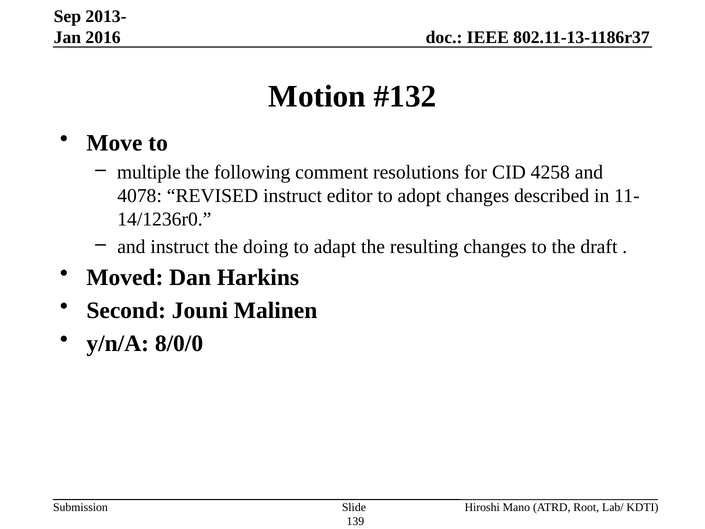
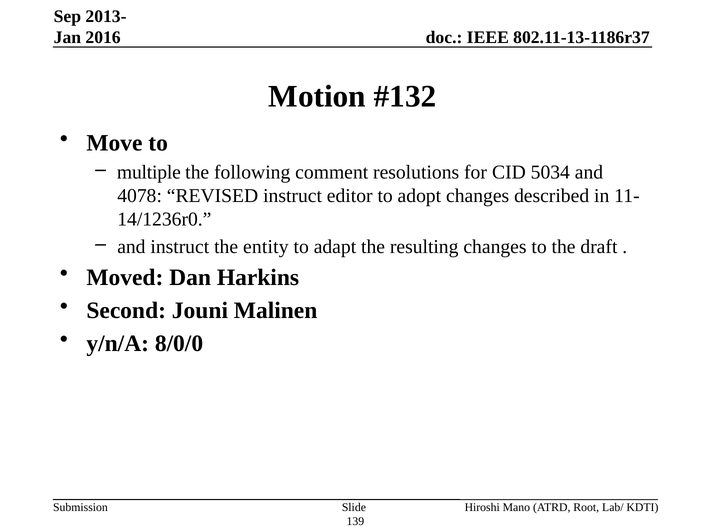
4258: 4258 -> 5034 (550, 172)
doing: doing -> entity (266, 247)
